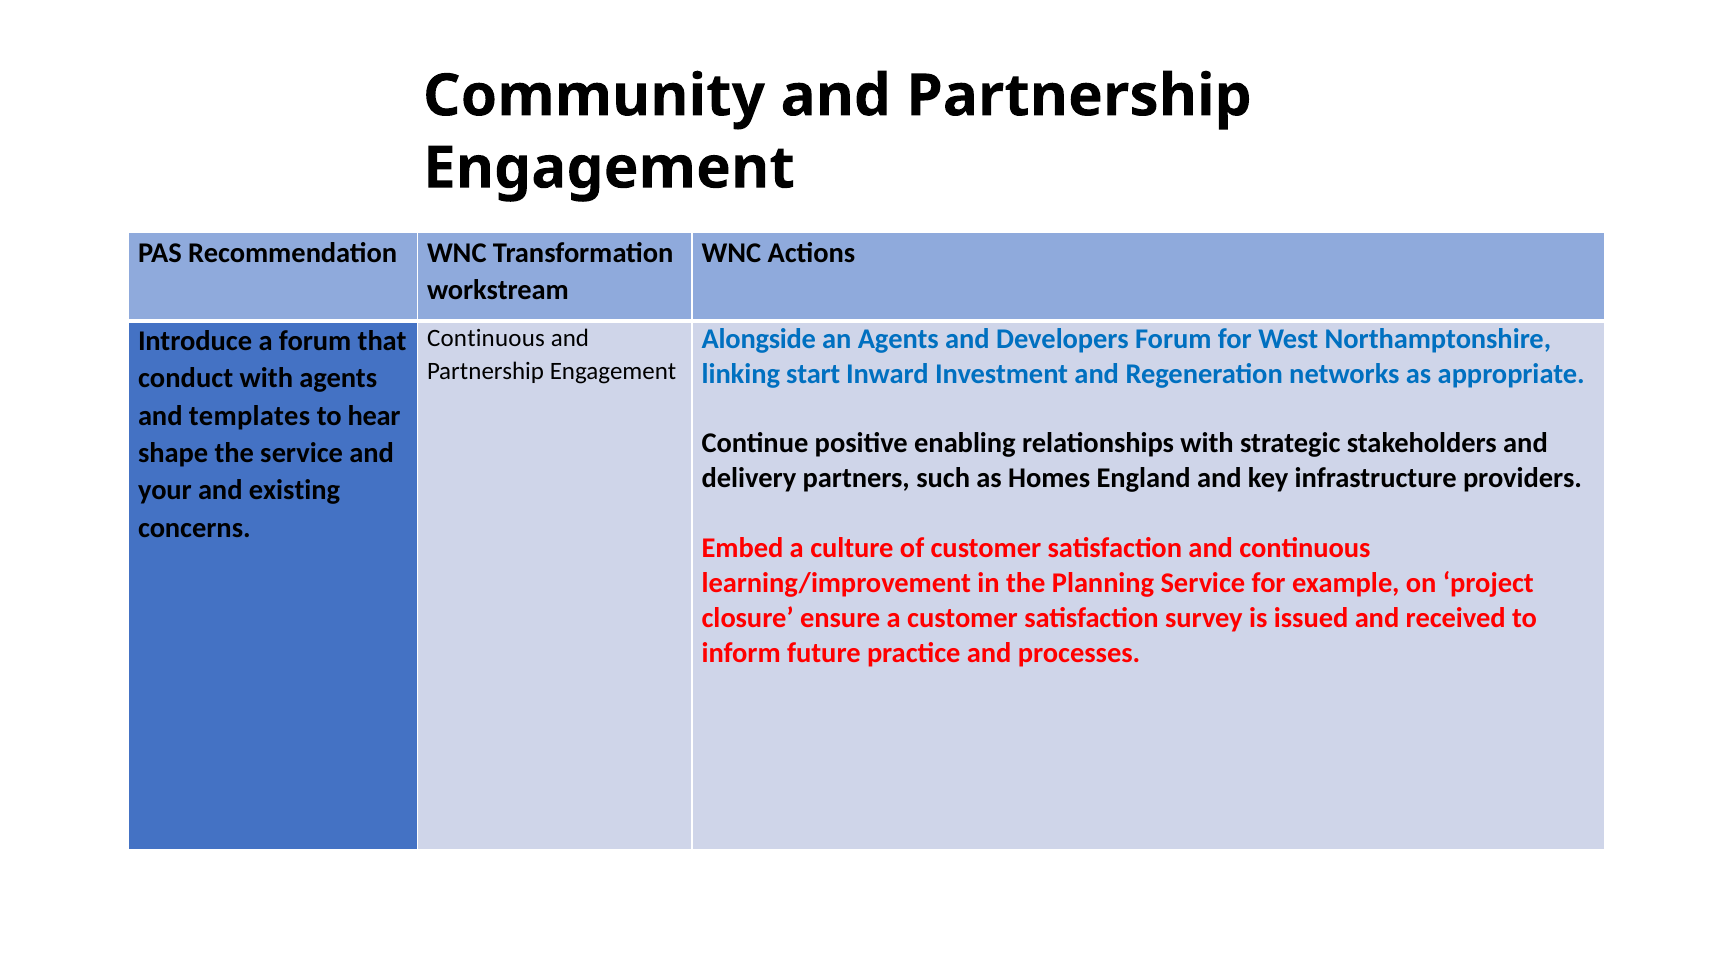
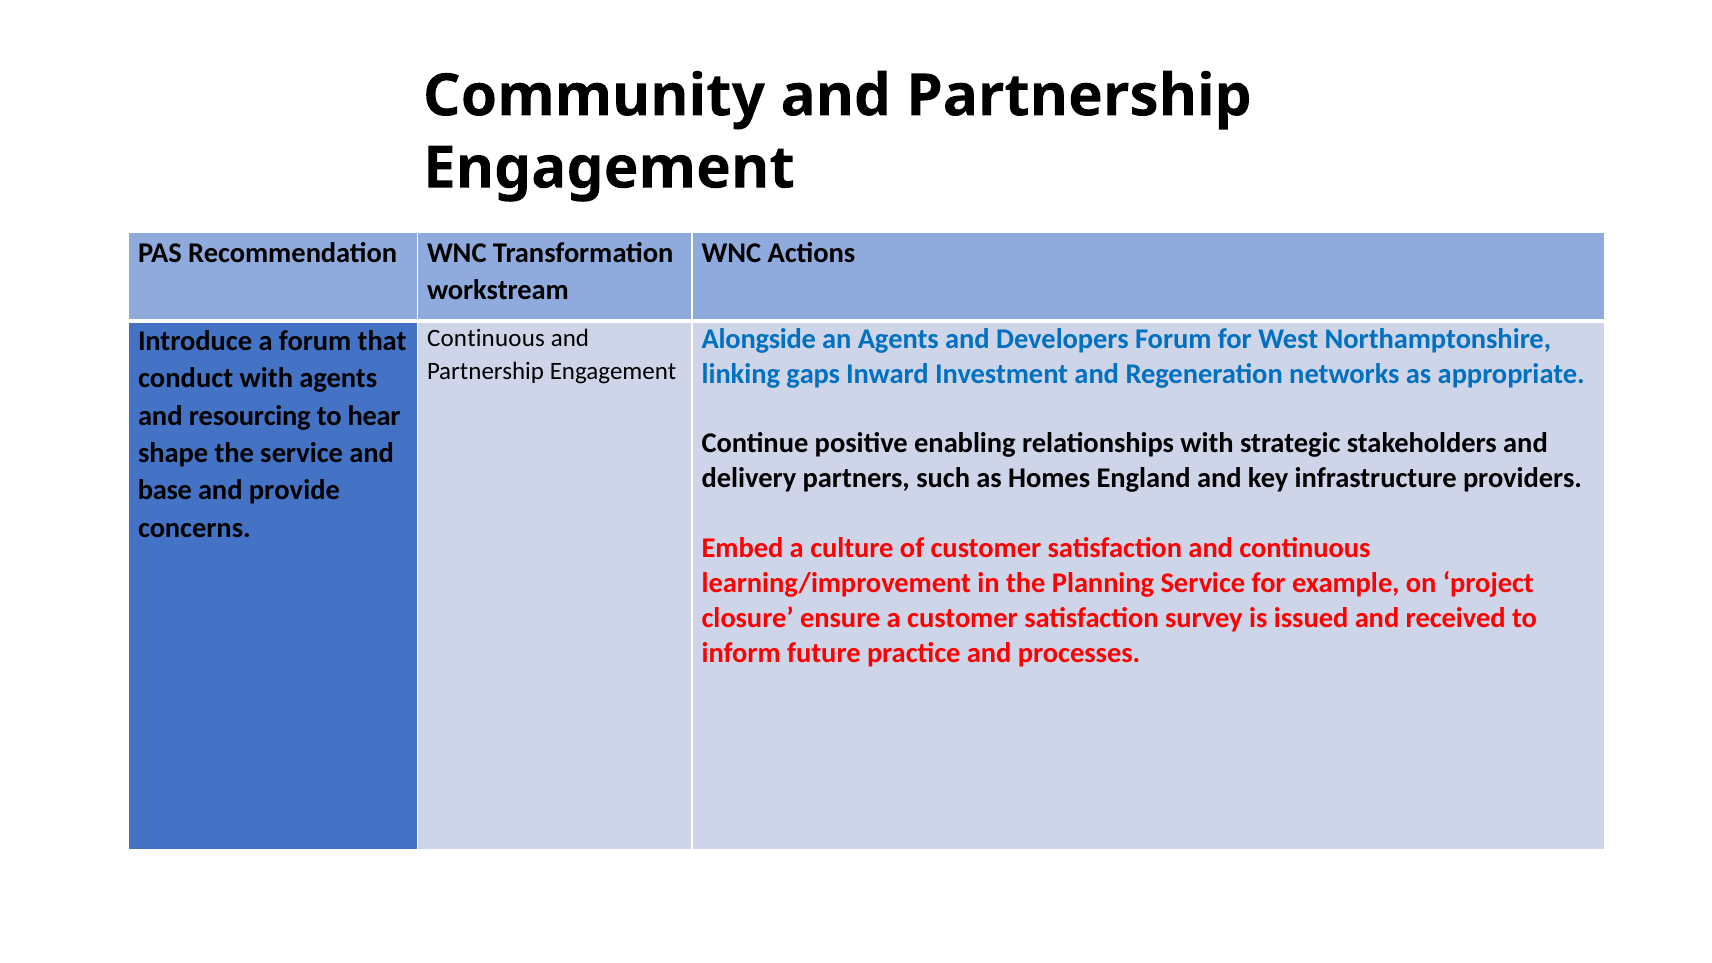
start: start -> gaps (813, 374)
templates: templates -> resourcing (250, 416)
your: your -> base (165, 490)
existing: existing -> provide (294, 490)
